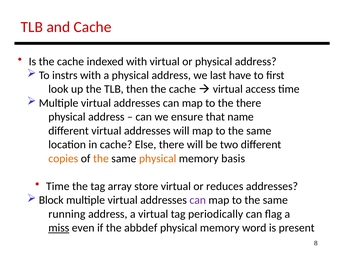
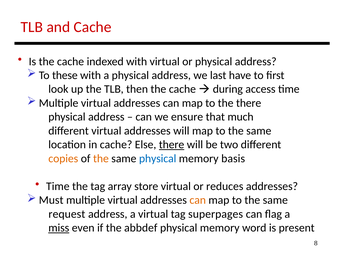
instrs: instrs -> these (65, 75)
virtual: virtual -> during (228, 89)
name: name -> much (241, 117)
there underline: none -> present (172, 145)
physical colour: orange -> blue (158, 159)
Block: Block -> Must (51, 200)
can colour: purple -> orange (198, 200)
running: running -> request (67, 214)
periodically: periodically -> superpages (216, 214)
